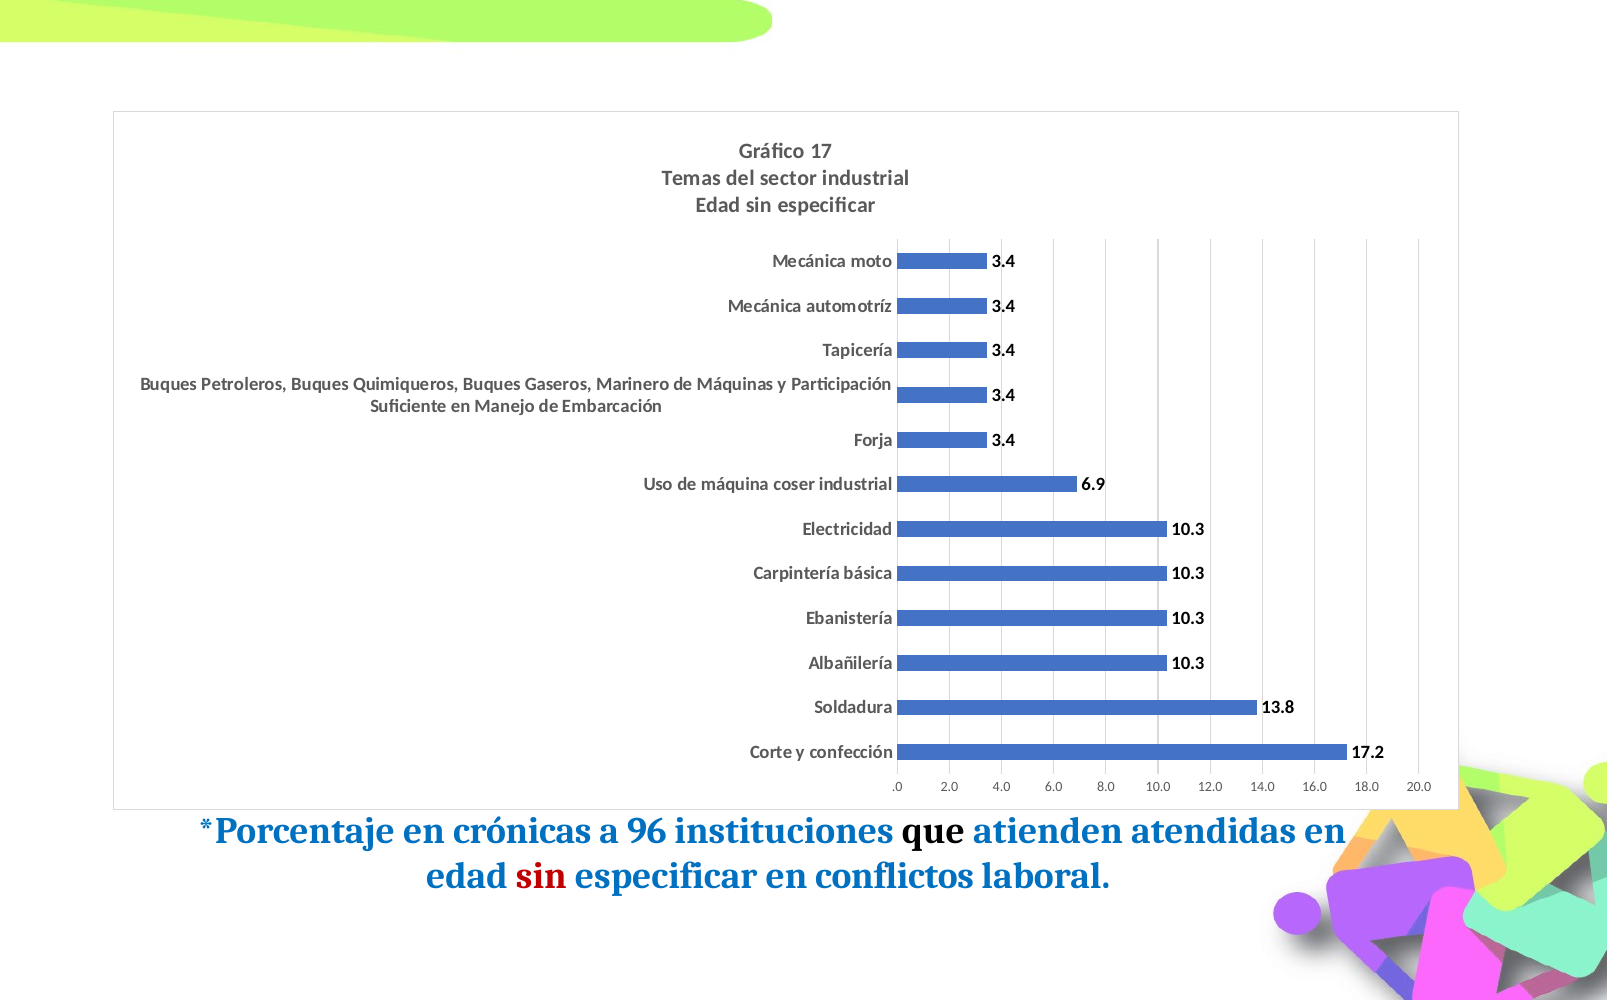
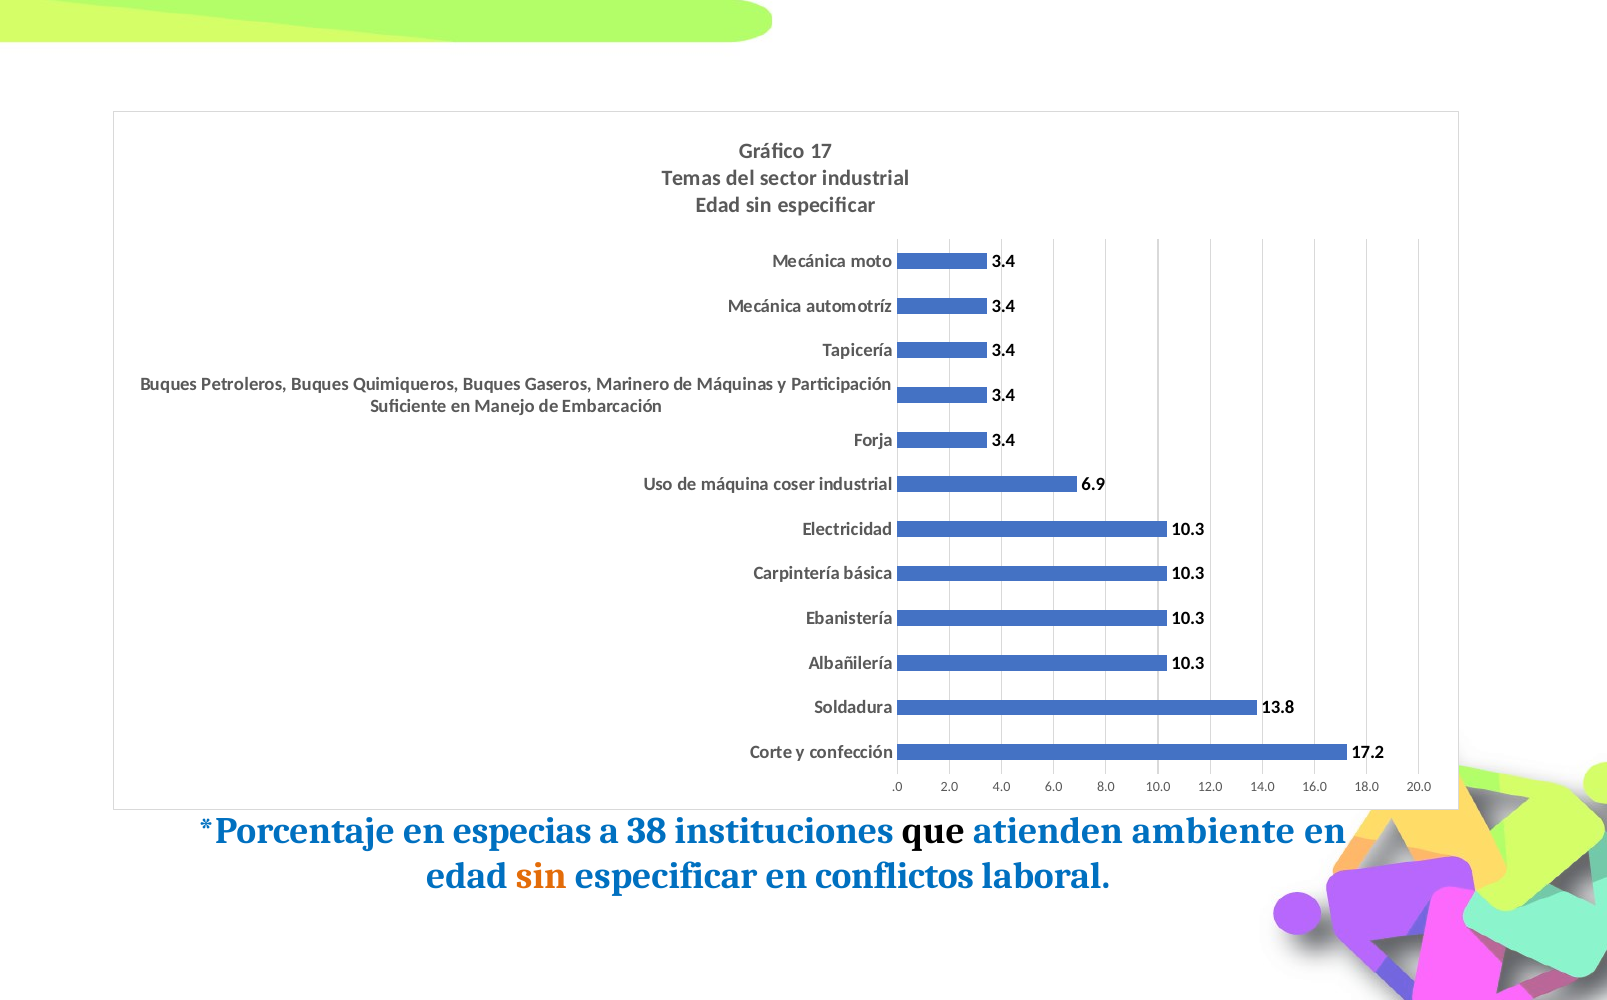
crónicas: crónicas -> especias (522, 832)
96: 96 -> 38 (647, 832)
atendidas: atendidas -> ambiente (1213, 832)
sin colour: red -> orange (541, 877)
